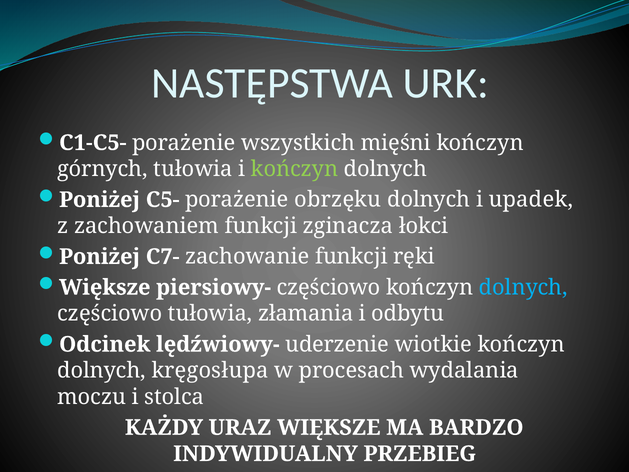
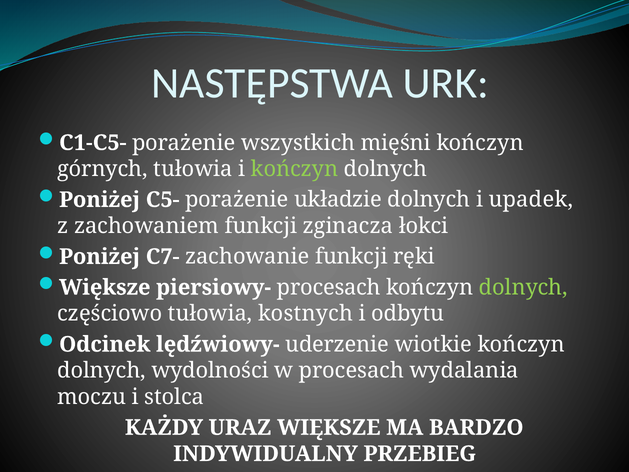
obrzęku: obrzęku -> układzie (338, 200)
piersiowy- częściowo: częściowo -> procesach (329, 287)
dolnych colour: light blue -> light green (523, 287)
złamania: złamania -> kostnych (306, 314)
kręgosłupa: kręgosłupa -> wydolności (210, 370)
